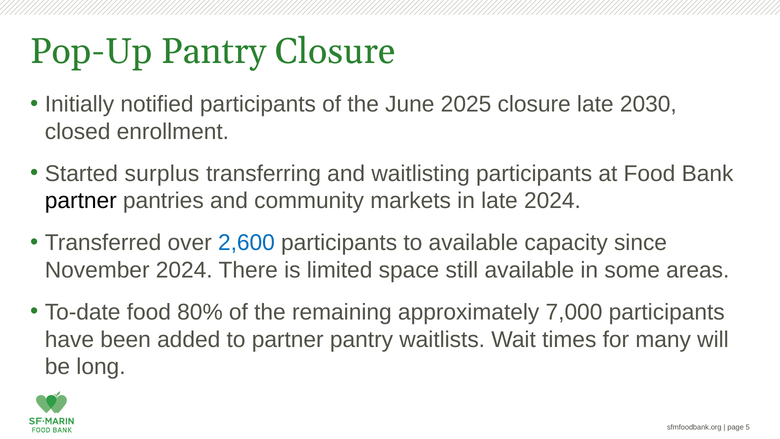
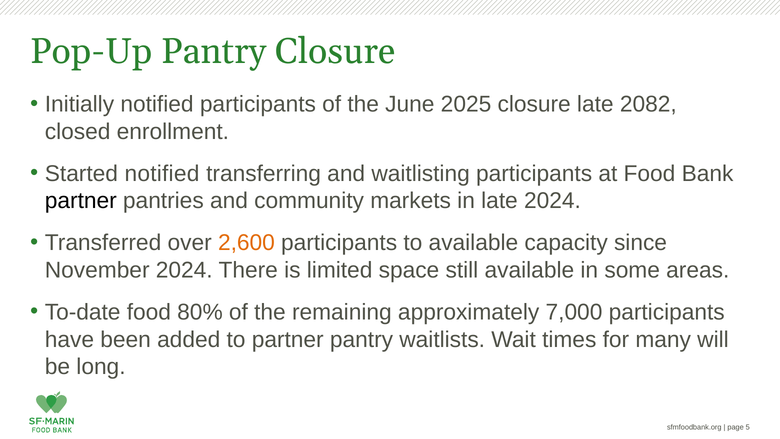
2030: 2030 -> 2082 (648, 104)
Started surplus: surplus -> notified (162, 174)
2,600 colour: blue -> orange (246, 243)
